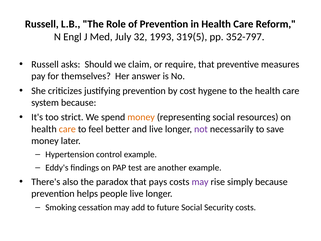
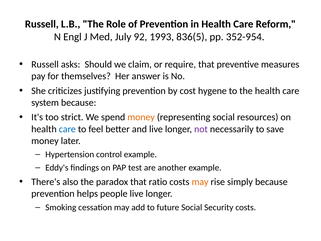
32: 32 -> 92 (140, 37)
319(5: 319(5 -> 836(5 (192, 37)
352-797: 352-797 -> 352-954 (245, 37)
care colour: orange -> blue (67, 129)
pays: pays -> ratio (158, 182)
may colour: purple -> orange (200, 182)
